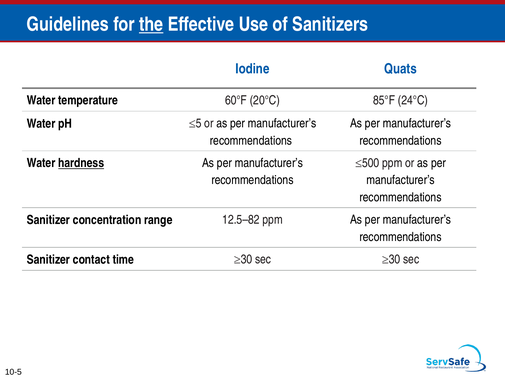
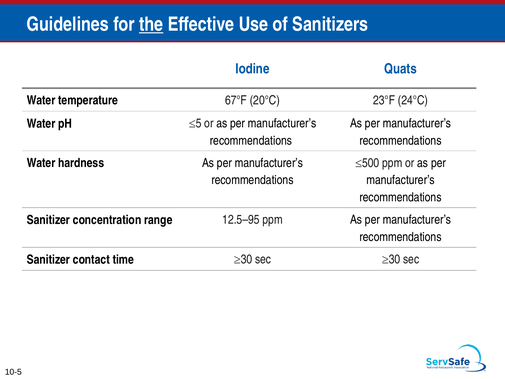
60°F: 60°F -> 67°F (236, 100)
85°F: 85°F -> 23°F (384, 100)
hardness underline: present -> none (81, 163)
12.5–82: 12.5–82 -> 12.5–95 (241, 220)
